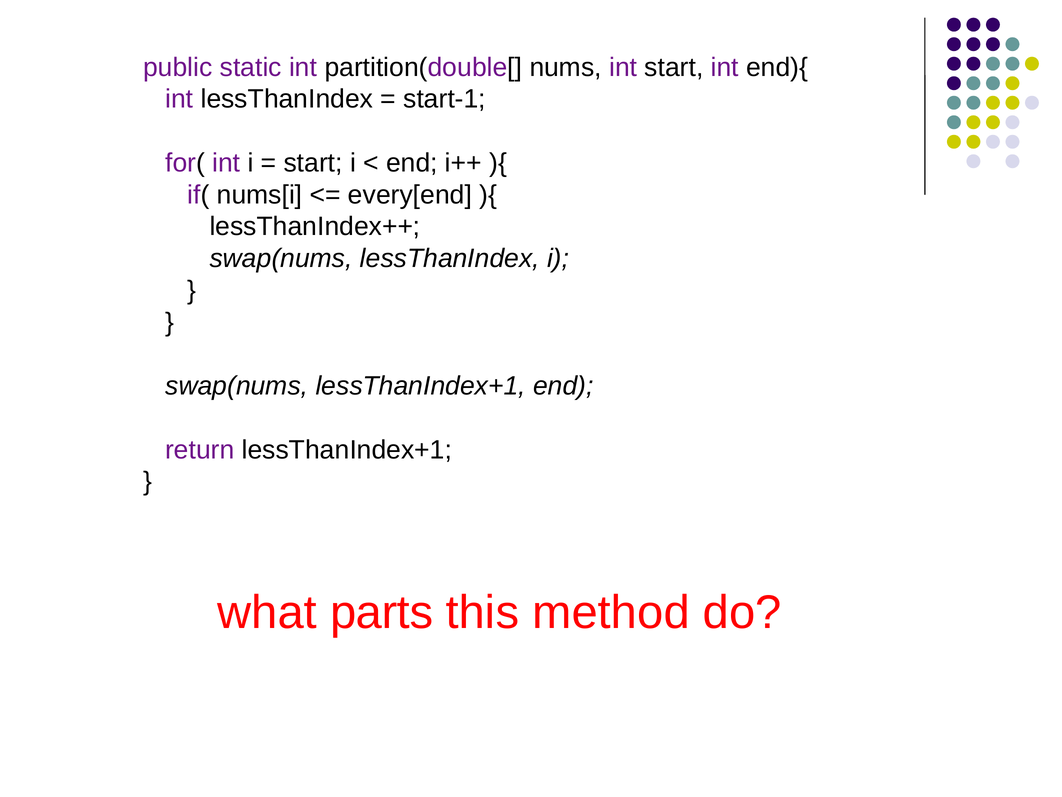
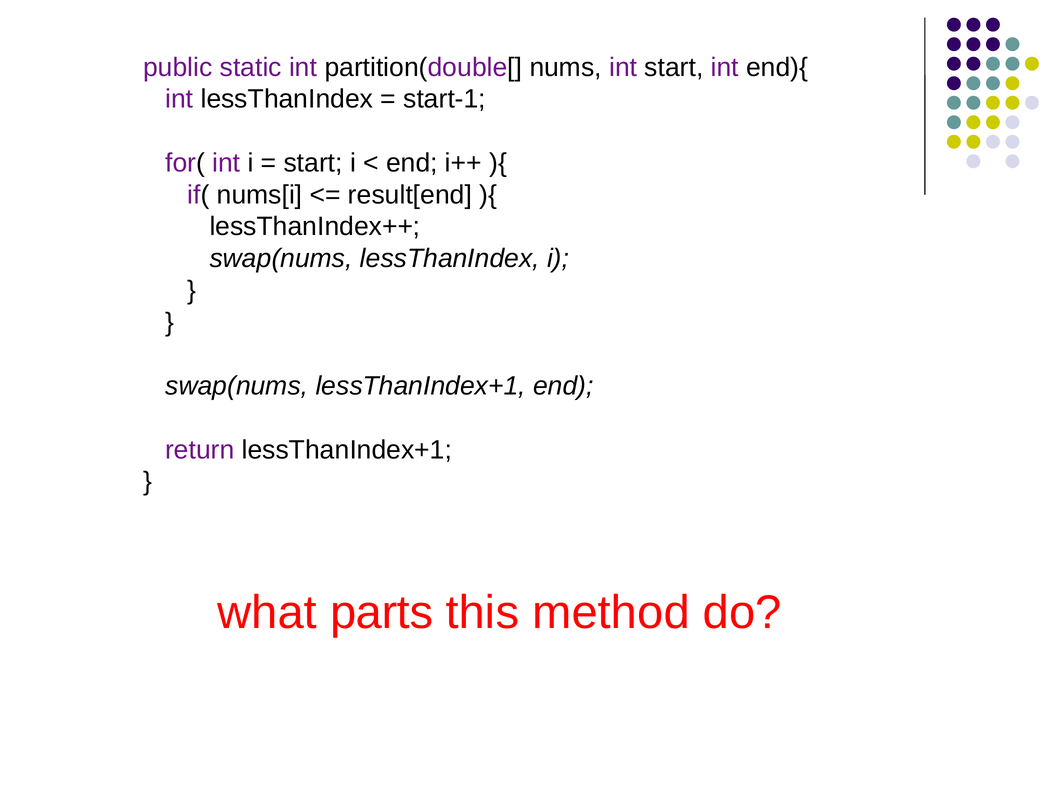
every[end: every[end -> result[end (410, 195)
